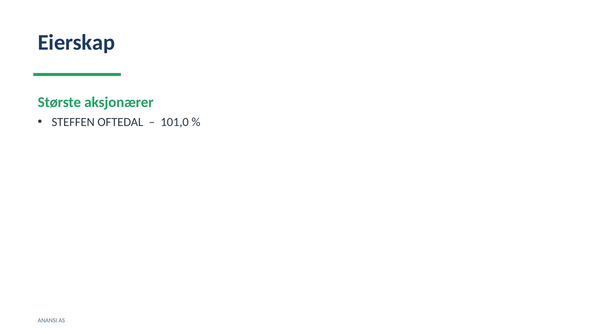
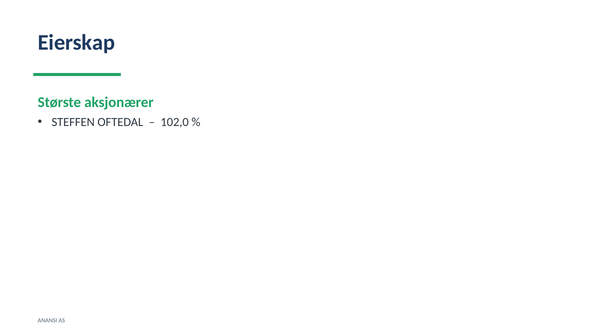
101,0: 101,0 -> 102,0 (175, 122)
